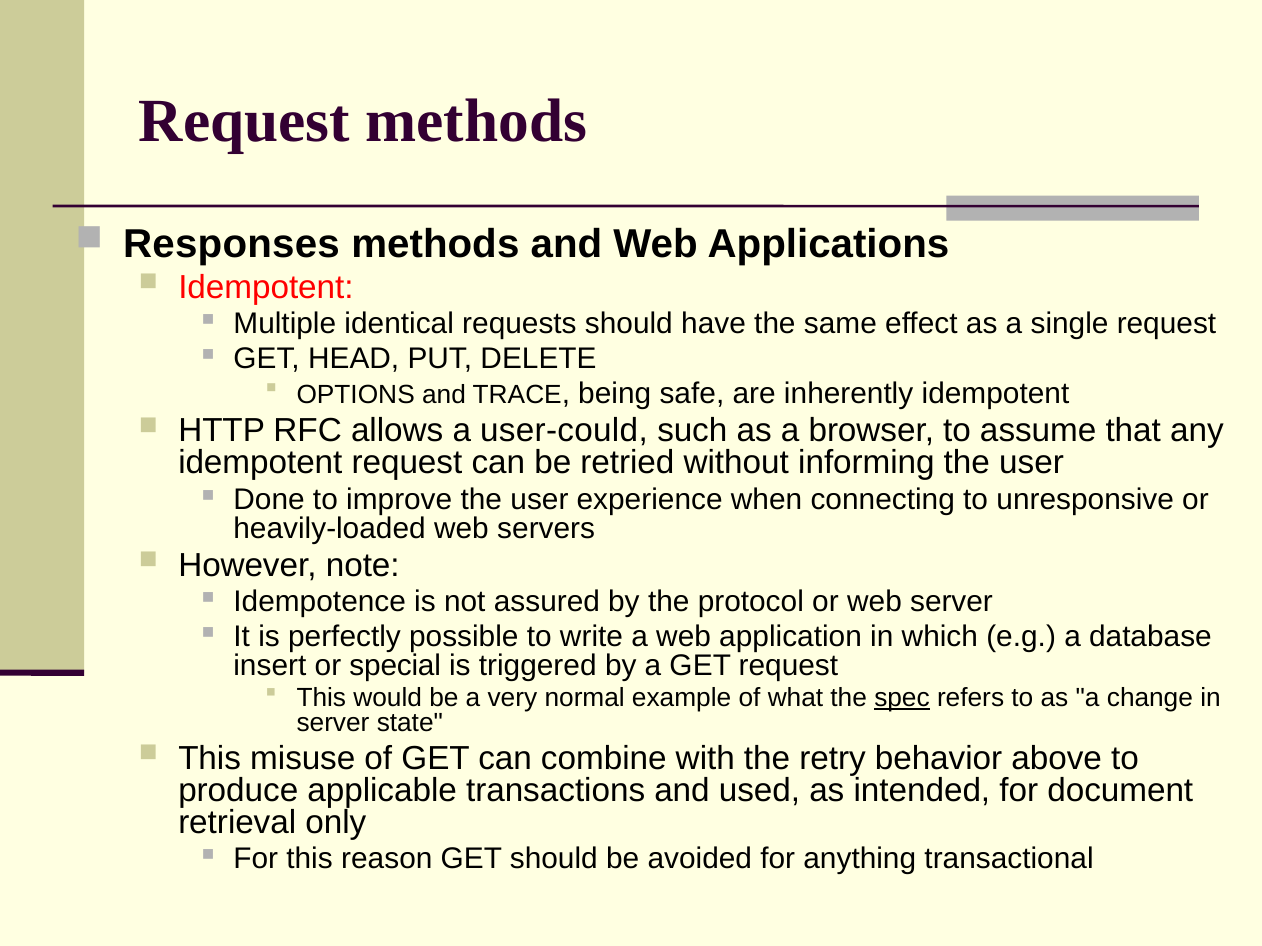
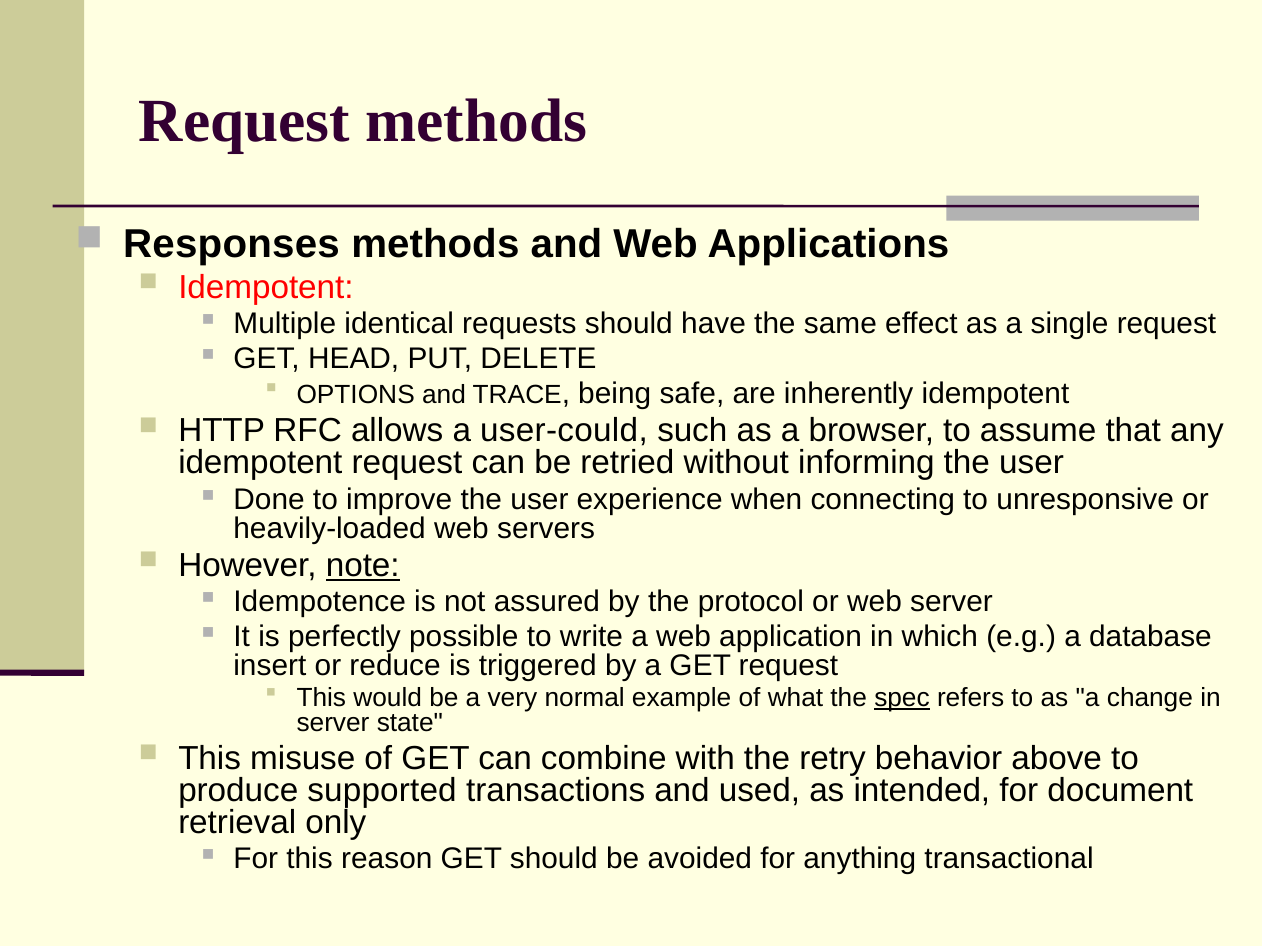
note underline: none -> present (363, 566)
special: special -> reduce (395, 666)
applicable: applicable -> supported (382, 791)
